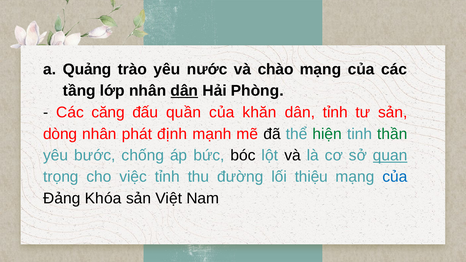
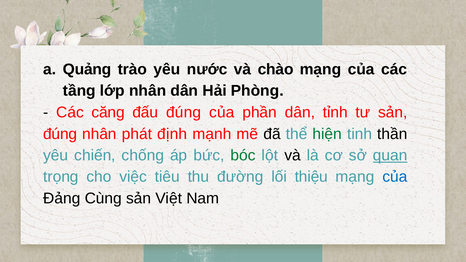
dân underline: present -> none (184, 91)
đấu quần: quần -> đúng (184, 113)
khăn: khăn -> phần (260, 113)
dòng: dòng -> đúng (60, 134)
thần colour: green -> black (392, 134)
bước: bước -> chiến (95, 155)
bóc colour: black -> green (243, 155)
việc tỉnh: tỉnh -> tiêu (167, 177)
Khóa: Khóa -> Cùng (103, 198)
